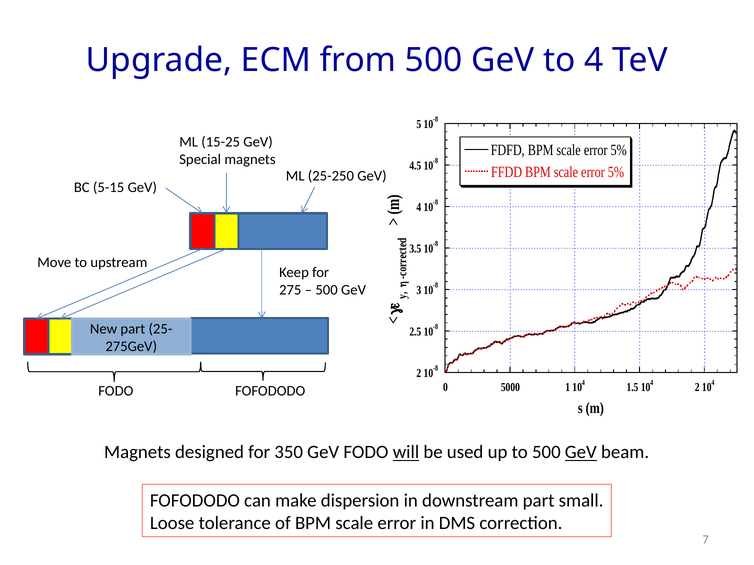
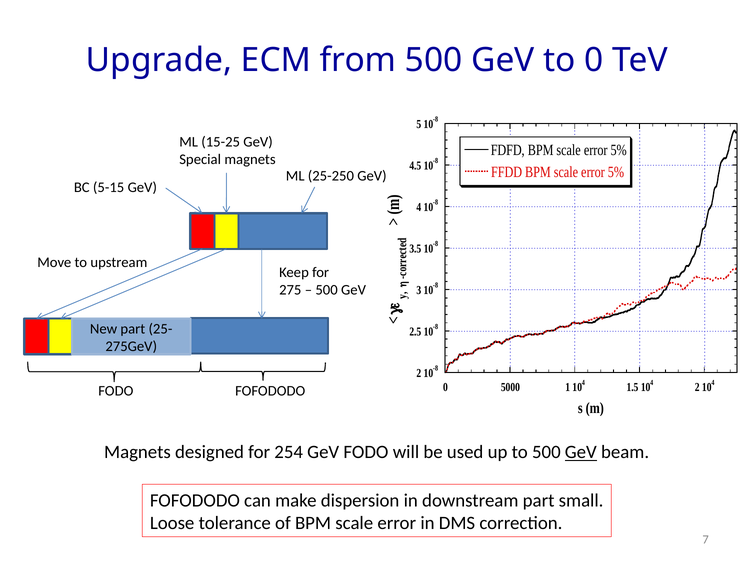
to 4: 4 -> 0 (594, 60)
350: 350 -> 254 (289, 453)
will underline: present -> none (406, 453)
